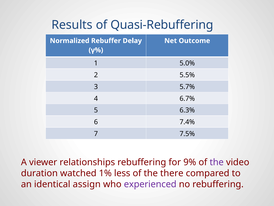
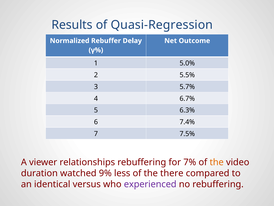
Quasi-Rebuffering: Quasi-Rebuffering -> Quasi-Regression (162, 25)
9%: 9% -> 7% (190, 162)
the colour: purple -> orange (217, 162)
1%: 1% -> 9% (105, 173)
assign: assign -> versus (87, 184)
